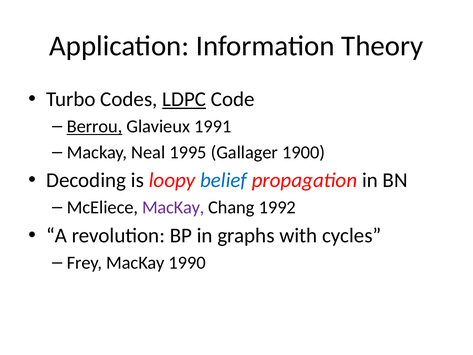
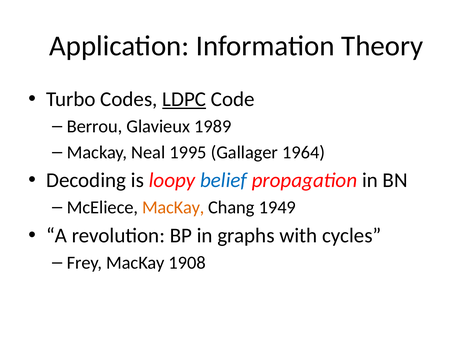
Berrou underline: present -> none (95, 126)
1991: 1991 -> 1989 (213, 126)
1900: 1900 -> 1964 (304, 152)
MacKay colour: purple -> orange (173, 207)
1992: 1992 -> 1949 (277, 207)
1990: 1990 -> 1908 (187, 263)
